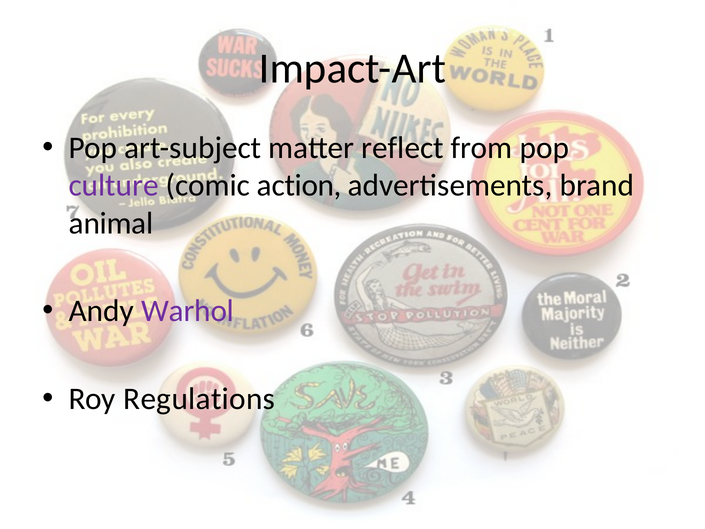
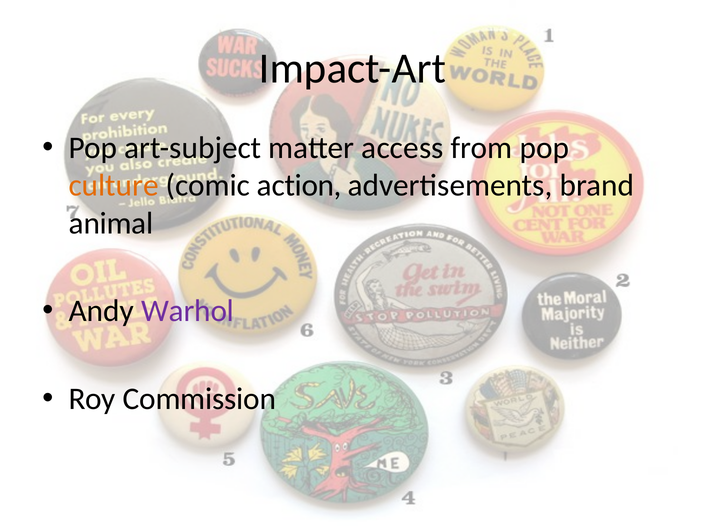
reflect: reflect -> access (403, 148)
culture colour: purple -> orange (114, 186)
Regulations: Regulations -> Commission (199, 399)
